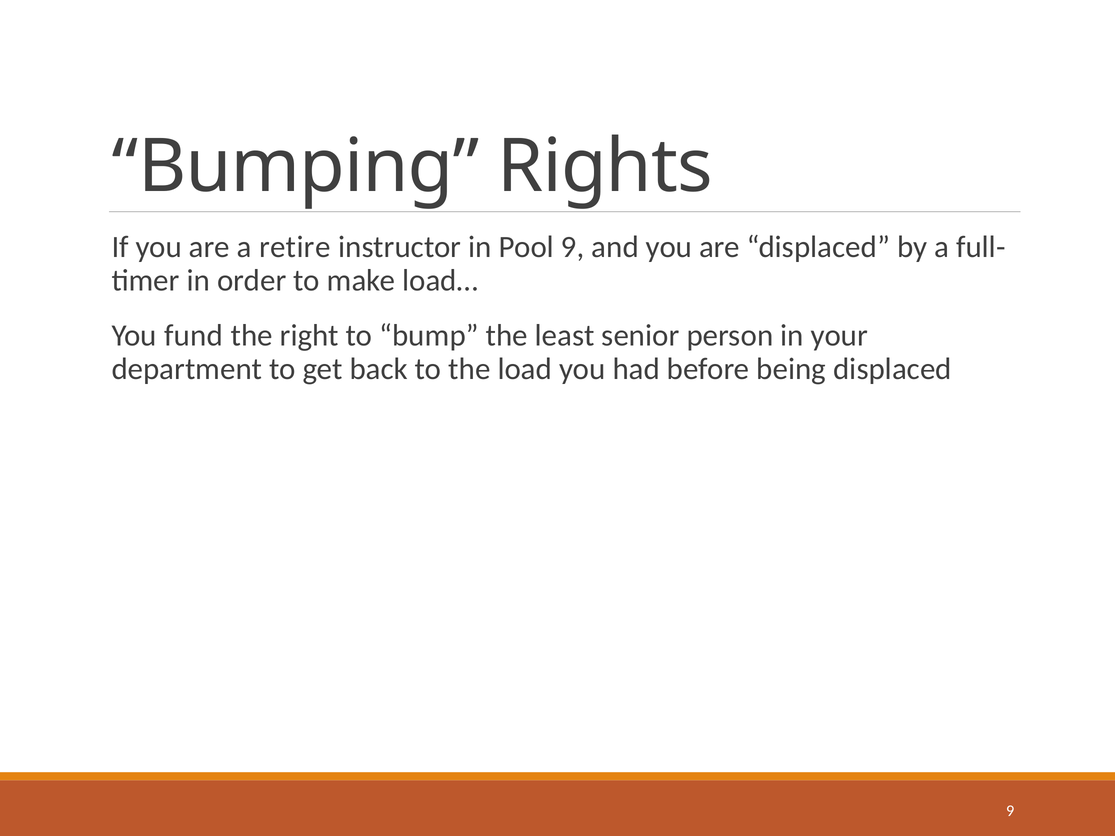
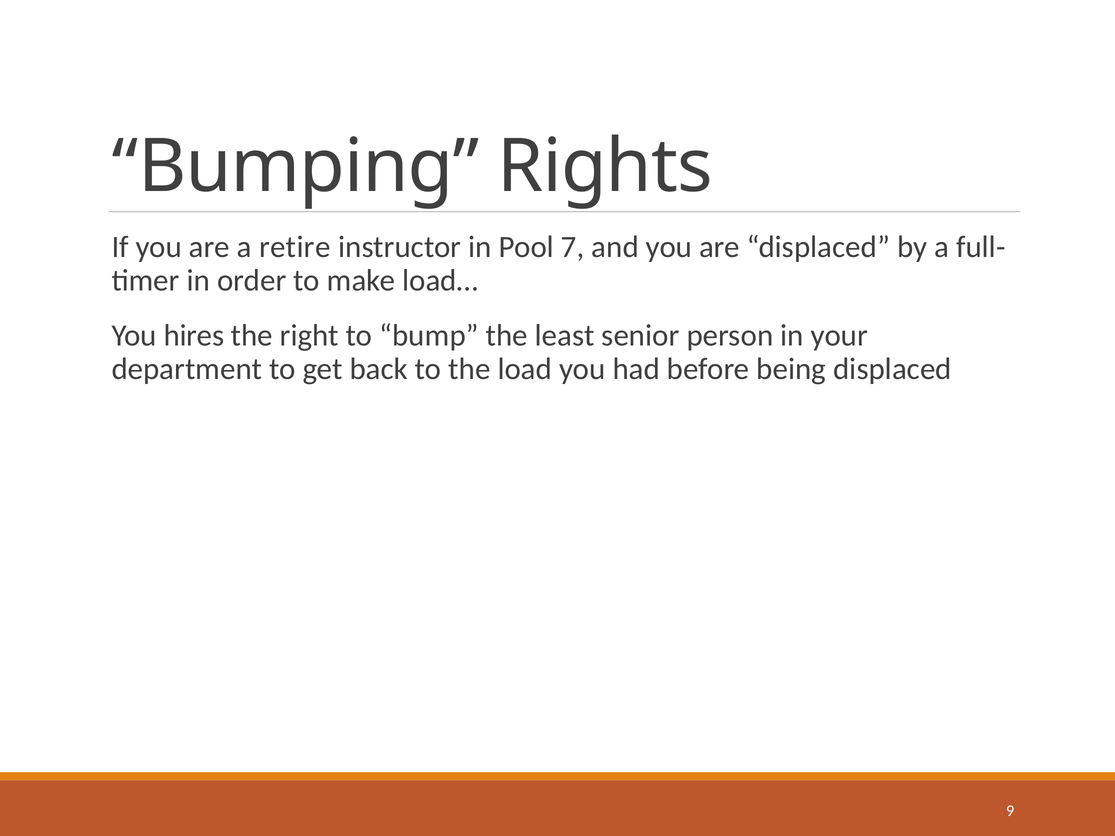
Pool 9: 9 -> 7 (573, 247)
fund: fund -> hires (194, 336)
